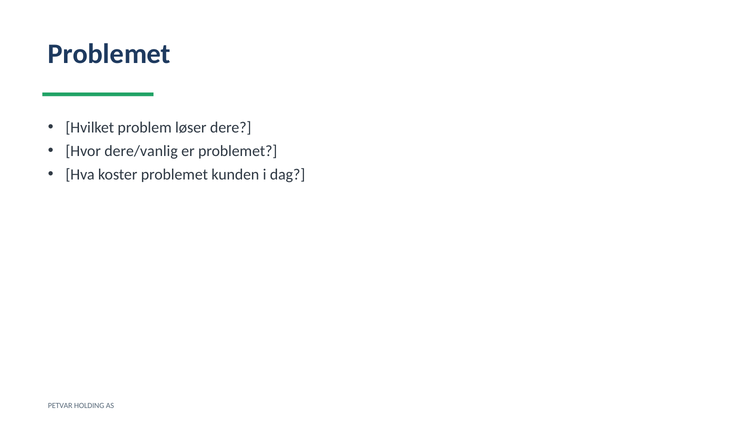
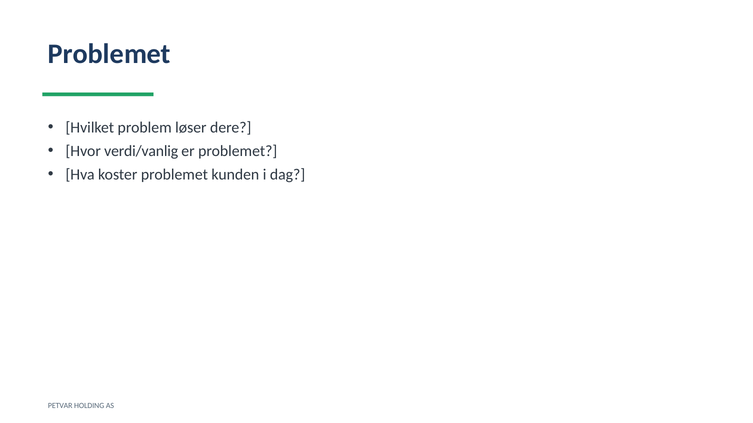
dere/vanlig: dere/vanlig -> verdi/vanlig (141, 151)
